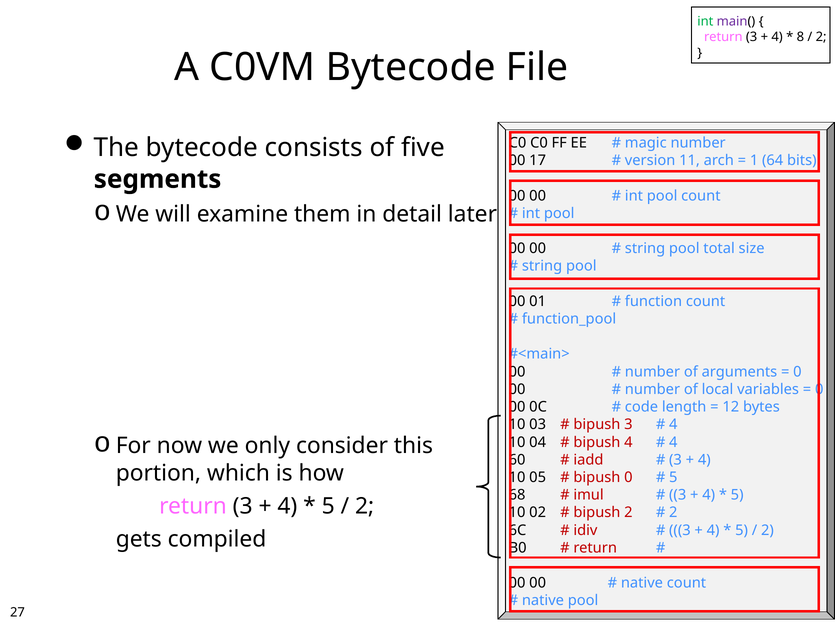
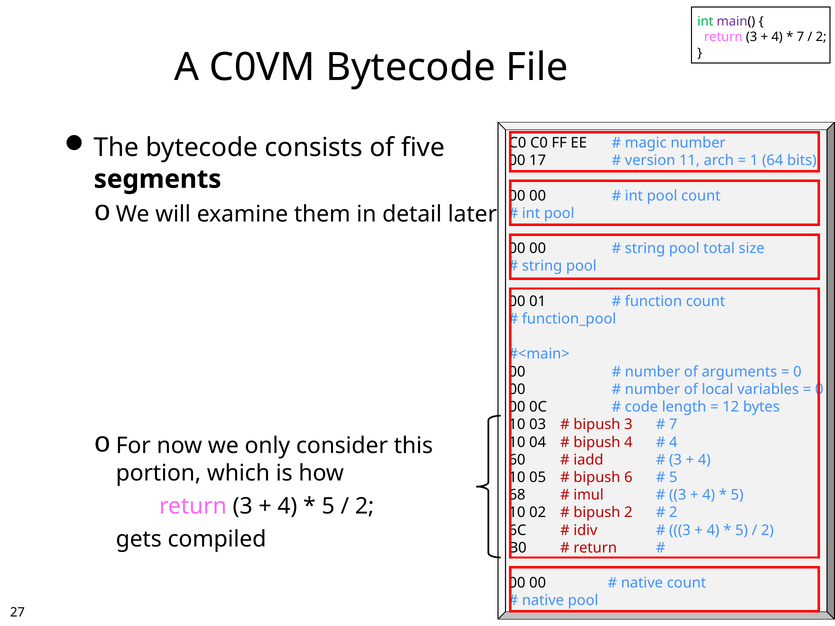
8: 8 -> 7 (800, 37)
4: 4 -> 7 (673, 425)
bipush 0: 0 -> 6 (628, 478)
